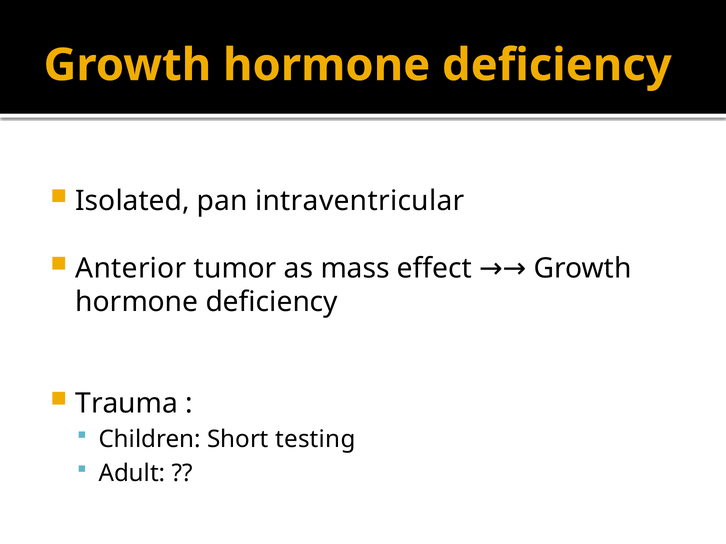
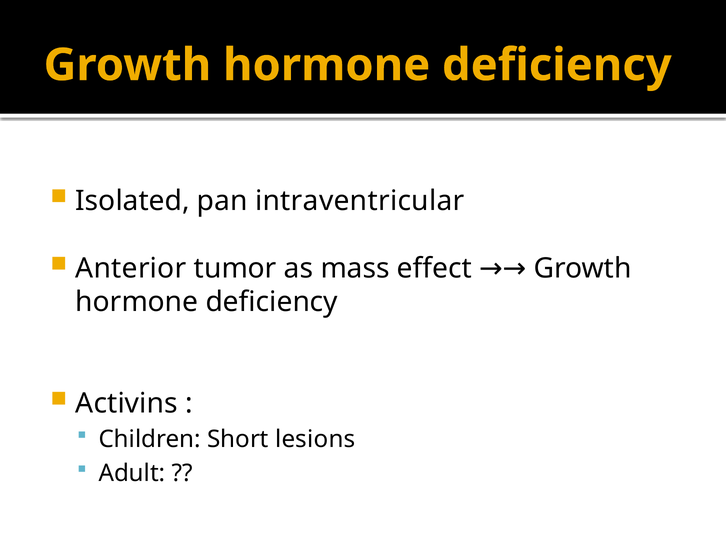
Trauma: Trauma -> Activins (127, 404)
testing: testing -> lesions (315, 440)
